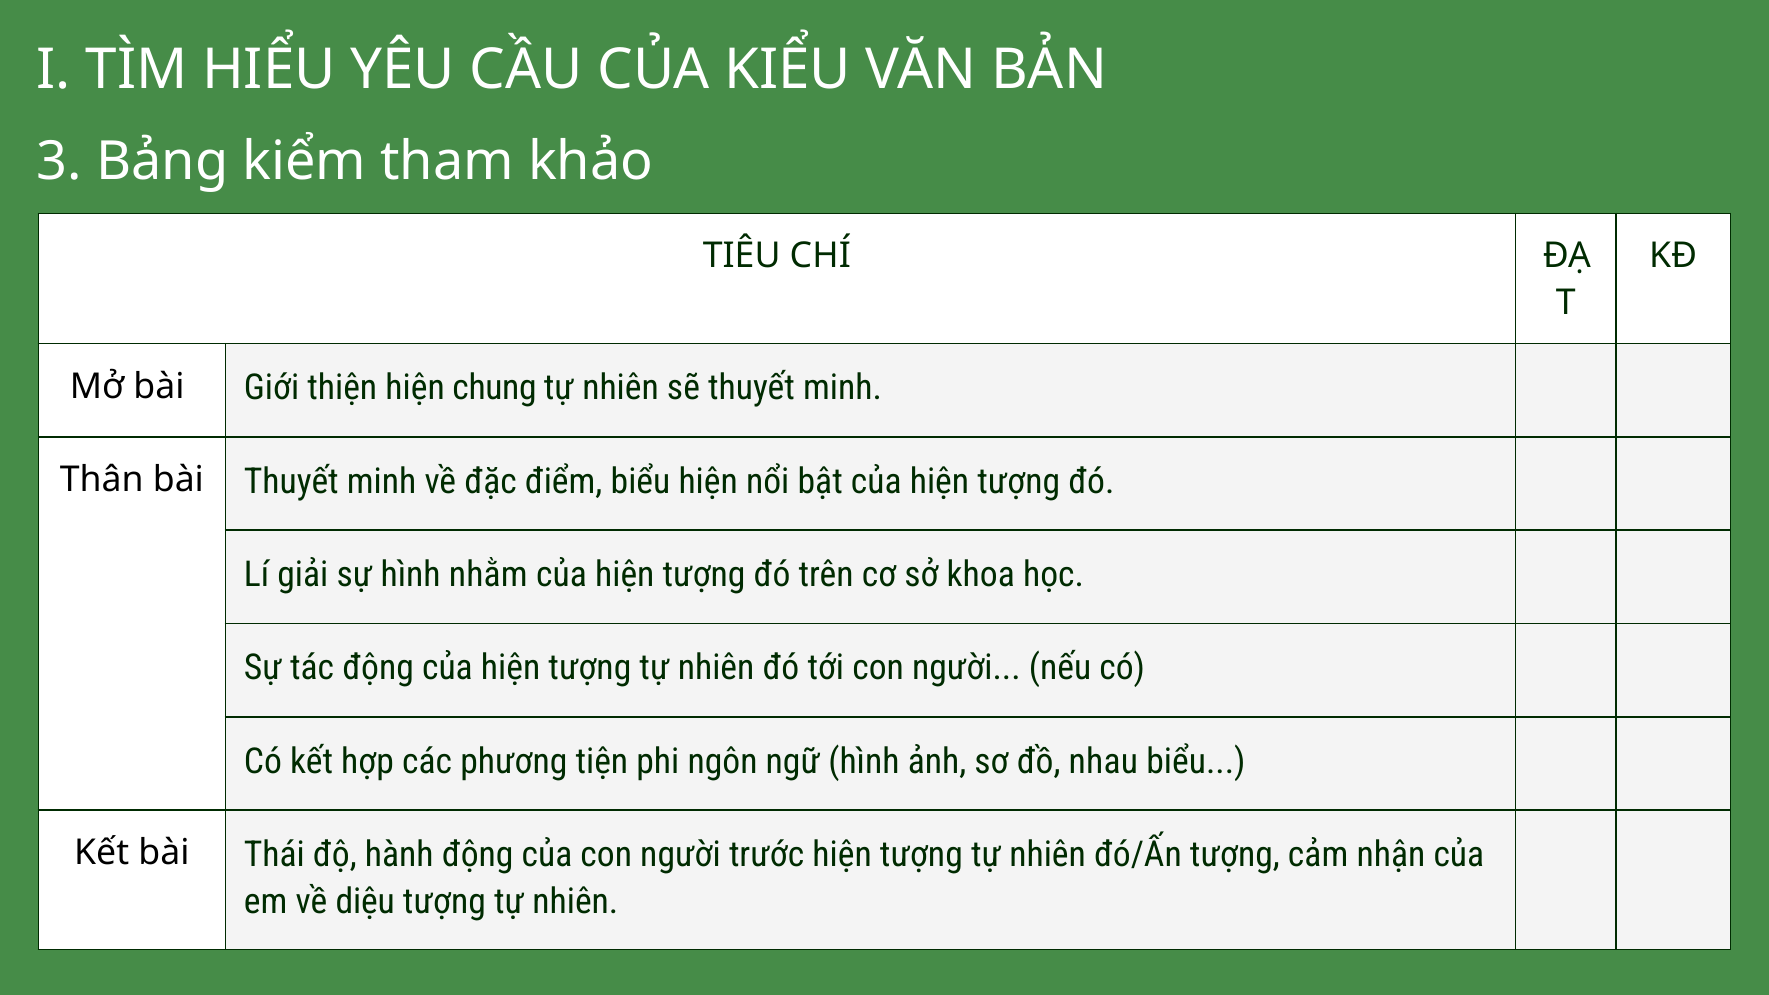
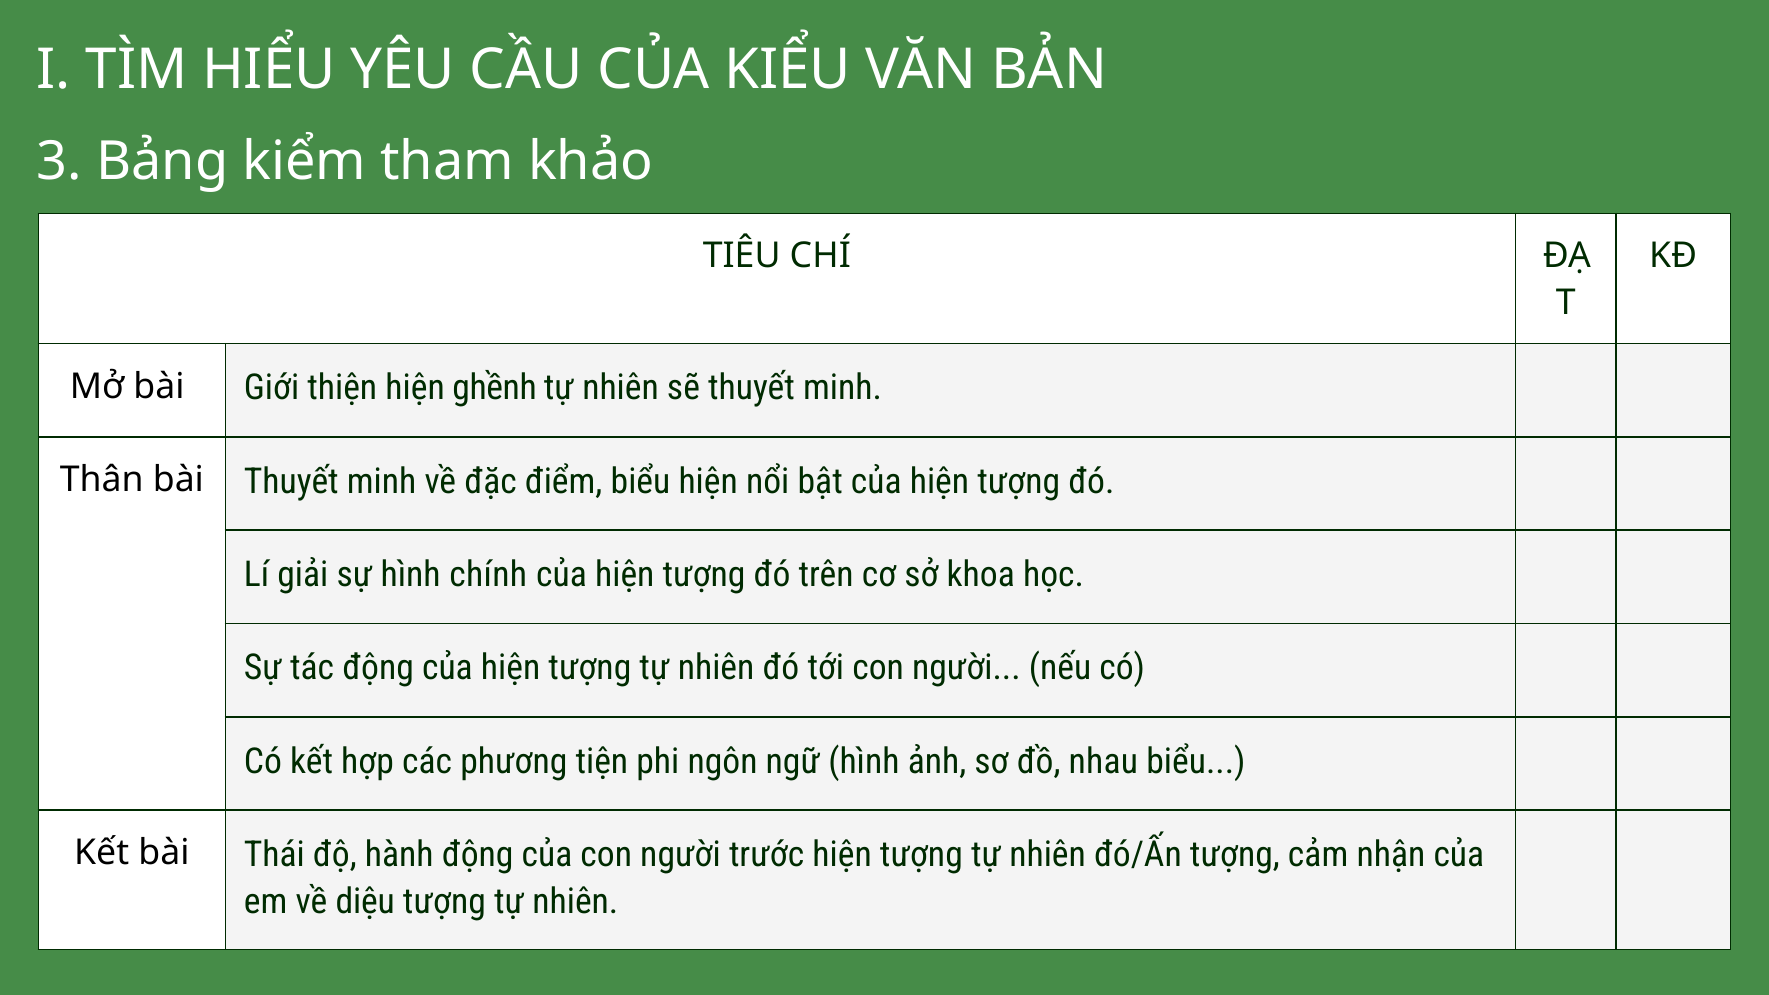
chung: chung -> ghềnh (495, 388)
nhằm: nhằm -> chính (488, 575)
